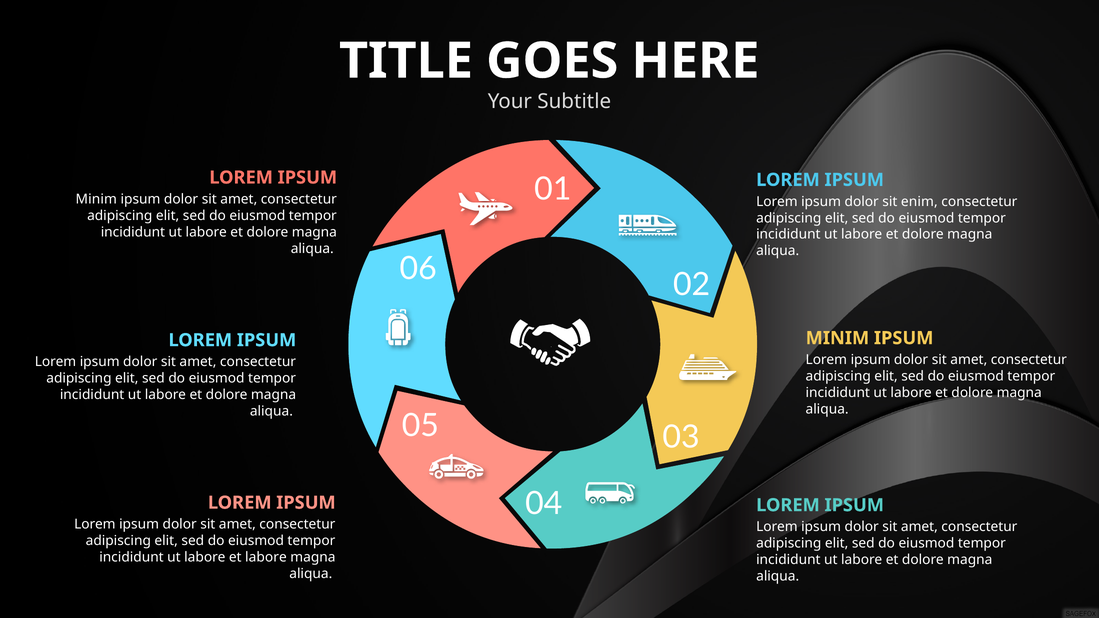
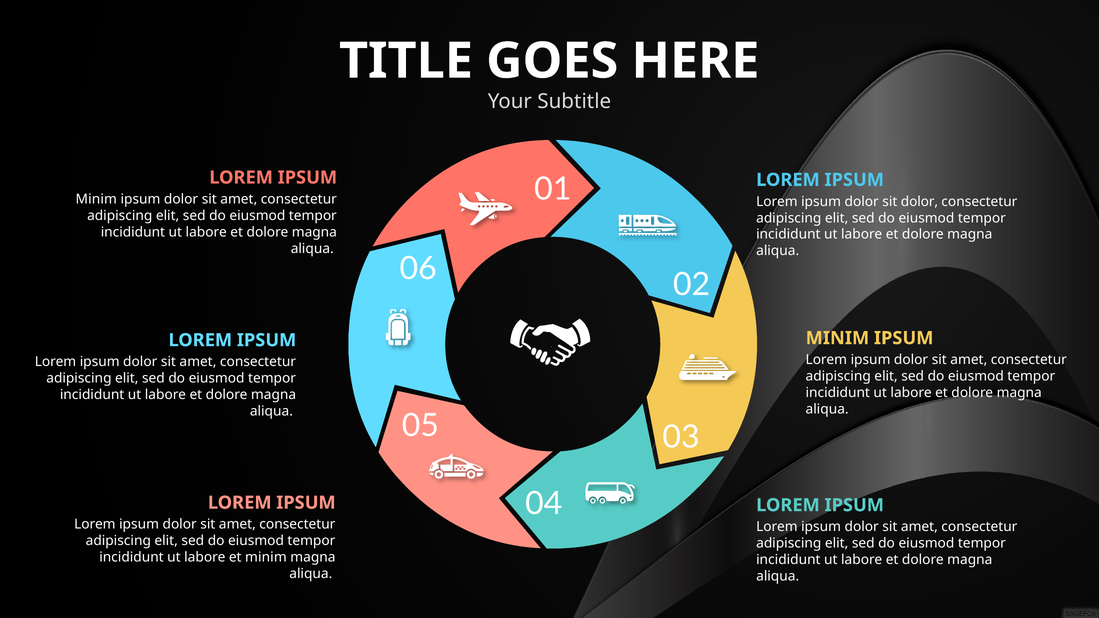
sit enim: enim -> dolor (919, 202)
et labore: labore -> minim (266, 557)
